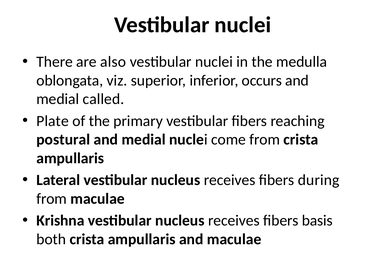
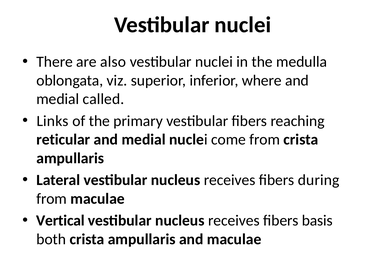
occurs: occurs -> where (262, 81)
Plate: Plate -> Links (53, 121)
postural: postural -> reticular (63, 140)
Krishna: Krishna -> Vertical (60, 221)
